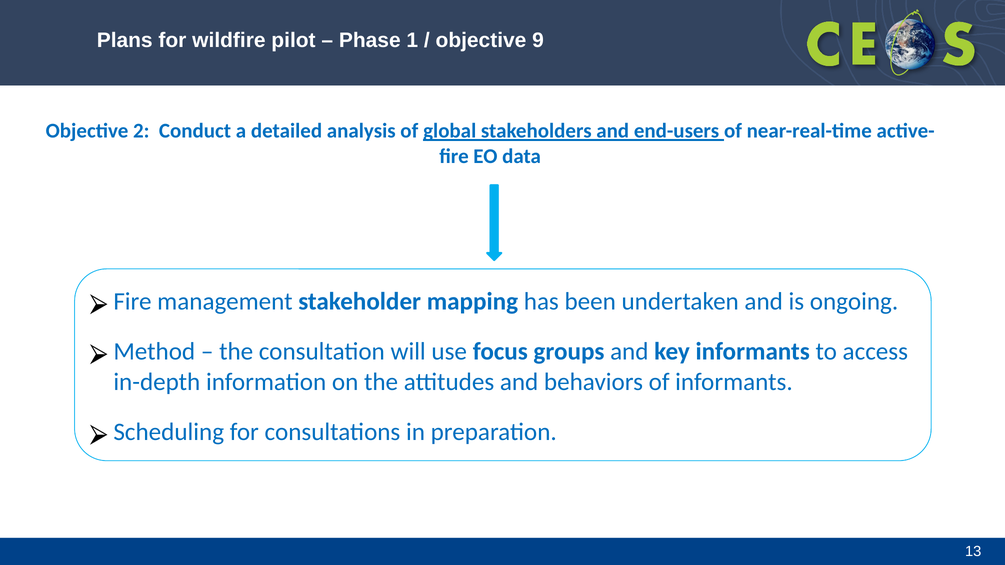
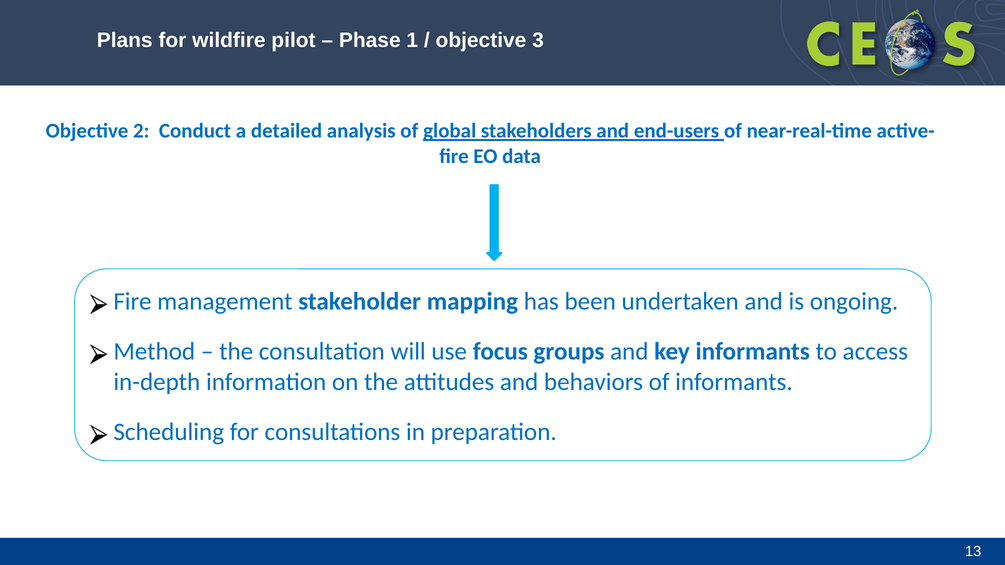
9: 9 -> 3 (538, 41)
